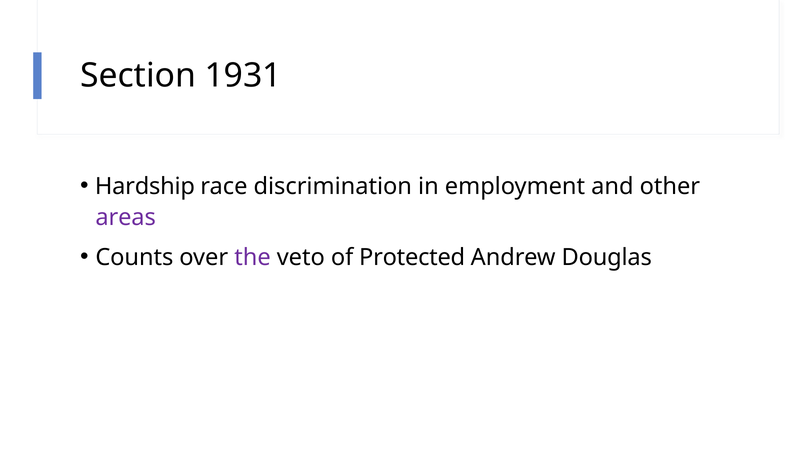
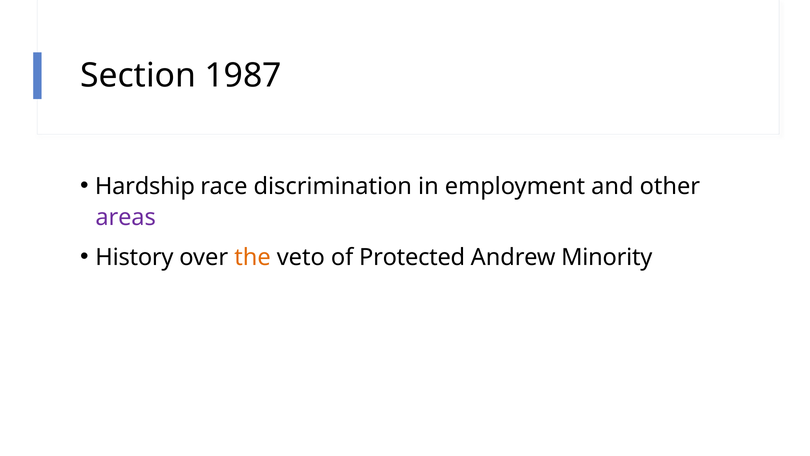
1931: 1931 -> 1987 (243, 75)
Counts: Counts -> History (134, 257)
the colour: purple -> orange (253, 257)
Douglas: Douglas -> Minority (607, 257)
